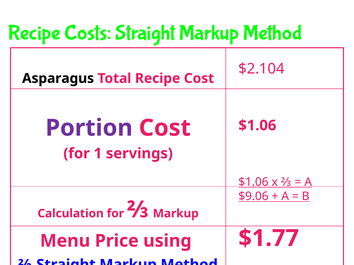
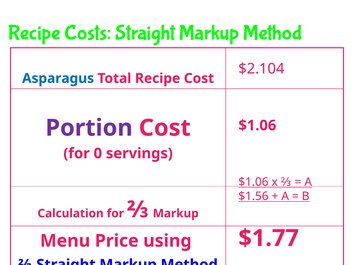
Asparagus colour: black -> blue (58, 79)
1: 1 -> 0 (98, 154)
$9.06: $9.06 -> $1.56 (253, 197)
